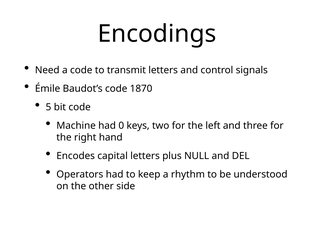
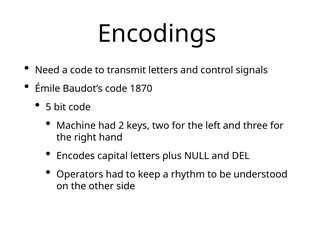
0: 0 -> 2 (121, 126)
